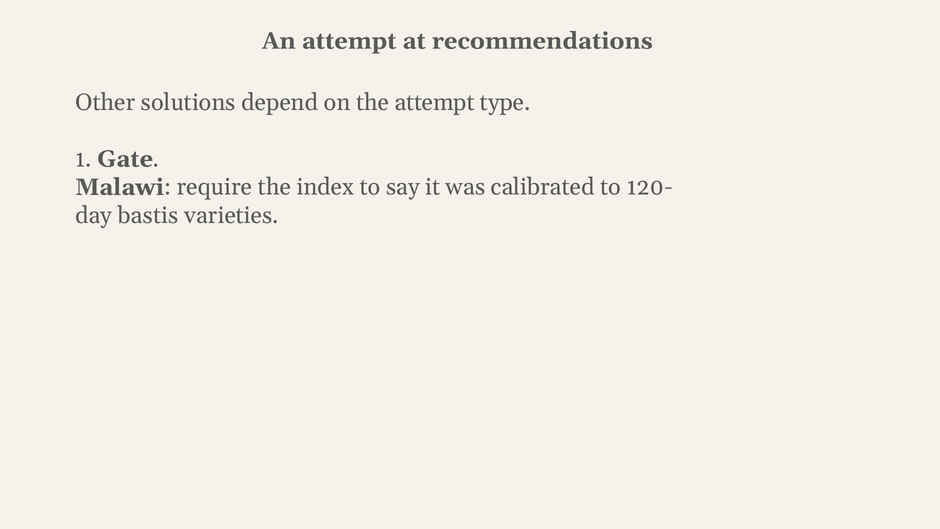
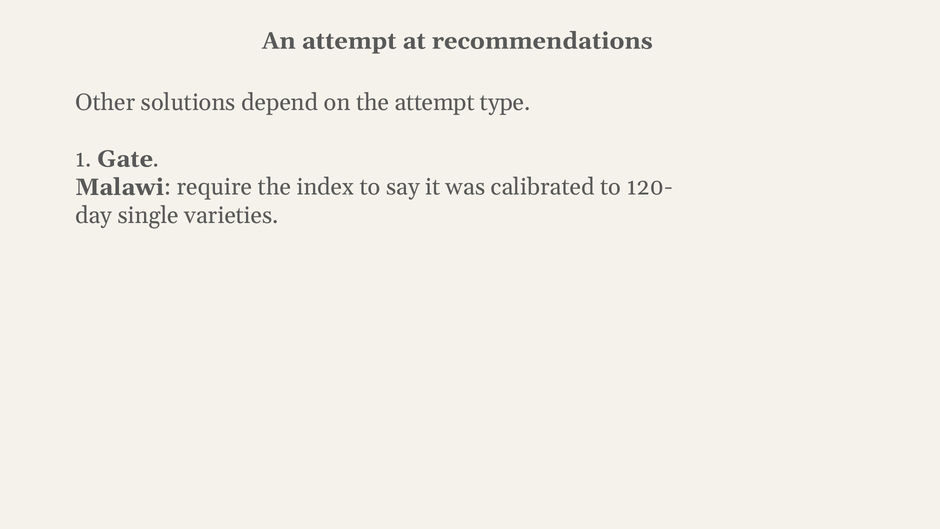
bastis: bastis -> single (148, 215)
